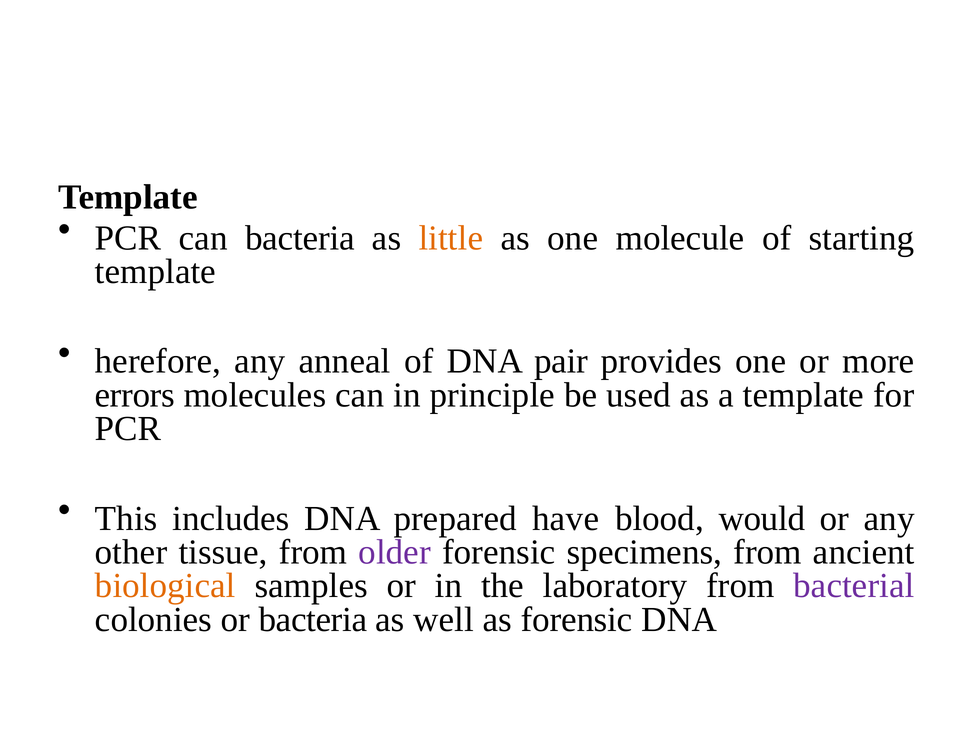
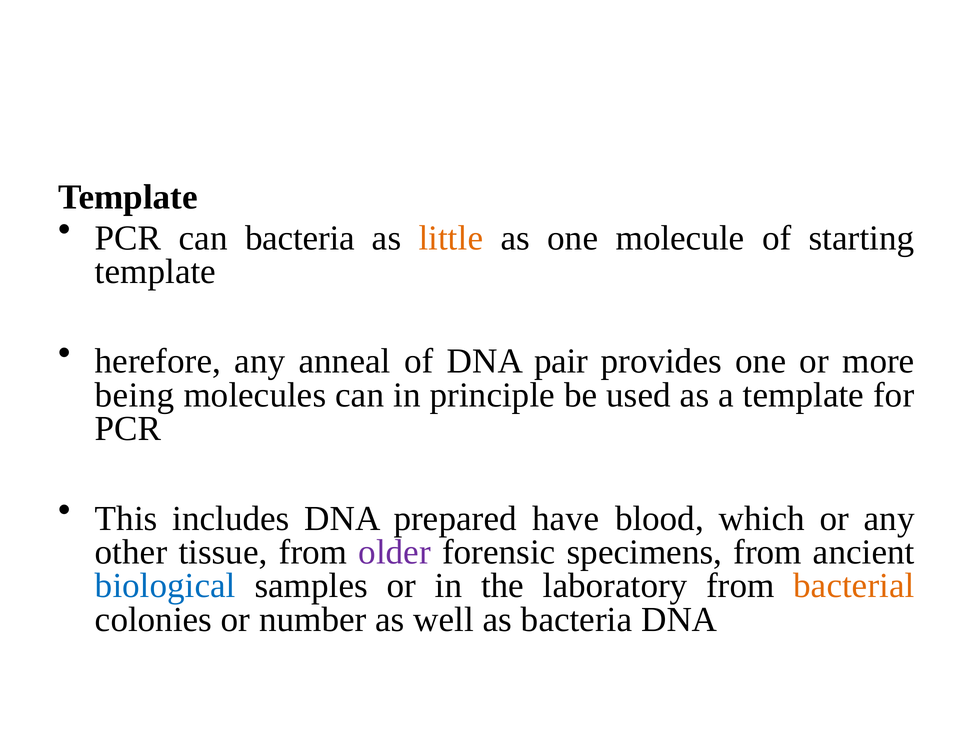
errors: errors -> being (135, 395)
would: would -> which (762, 519)
biological colour: orange -> blue (165, 586)
bacterial colour: purple -> orange (854, 586)
or bacteria: bacteria -> number (313, 620)
as forensic: forensic -> bacteria (577, 620)
